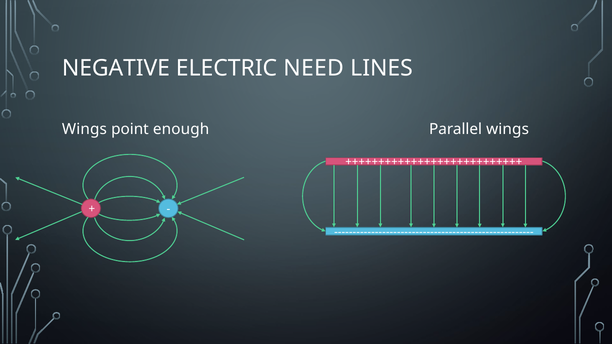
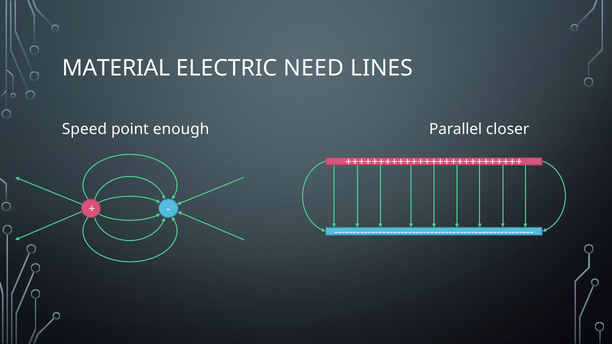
NEGATIVE: NEGATIVE -> MATERIAL (116, 68)
Wings: Wings -> Speed (84, 129)
Parallel wings: wings -> closer (508, 129)
